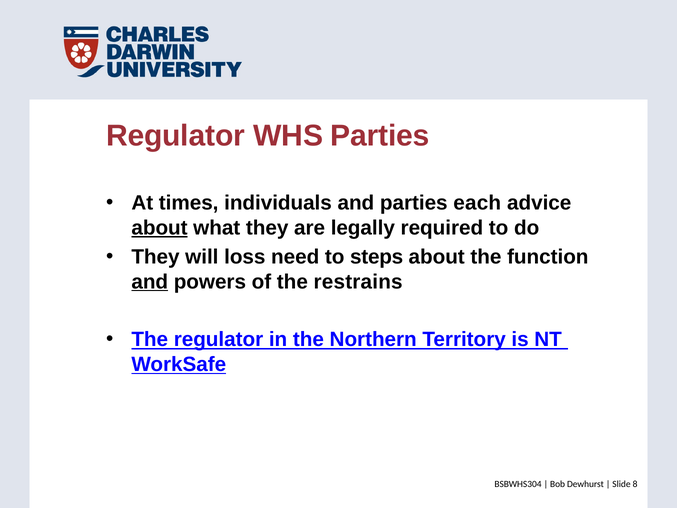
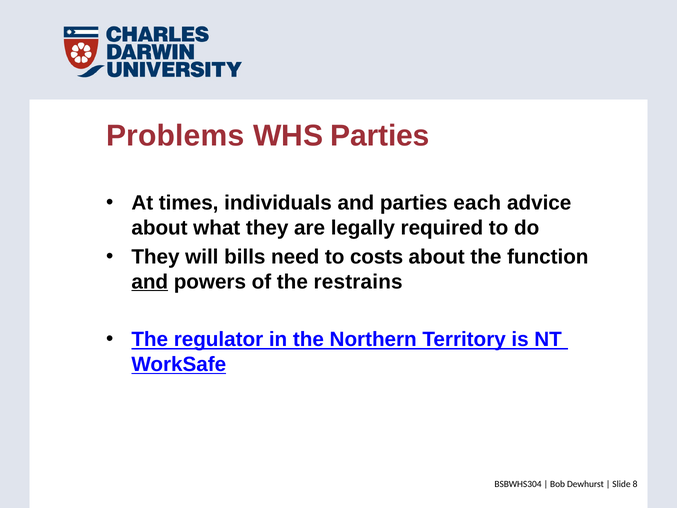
Regulator: Regulator -> Problems (175, 136)
about underline: present -> none (160, 228)
loss: loss -> bills (245, 257)
steps: steps -> costs (377, 257)
